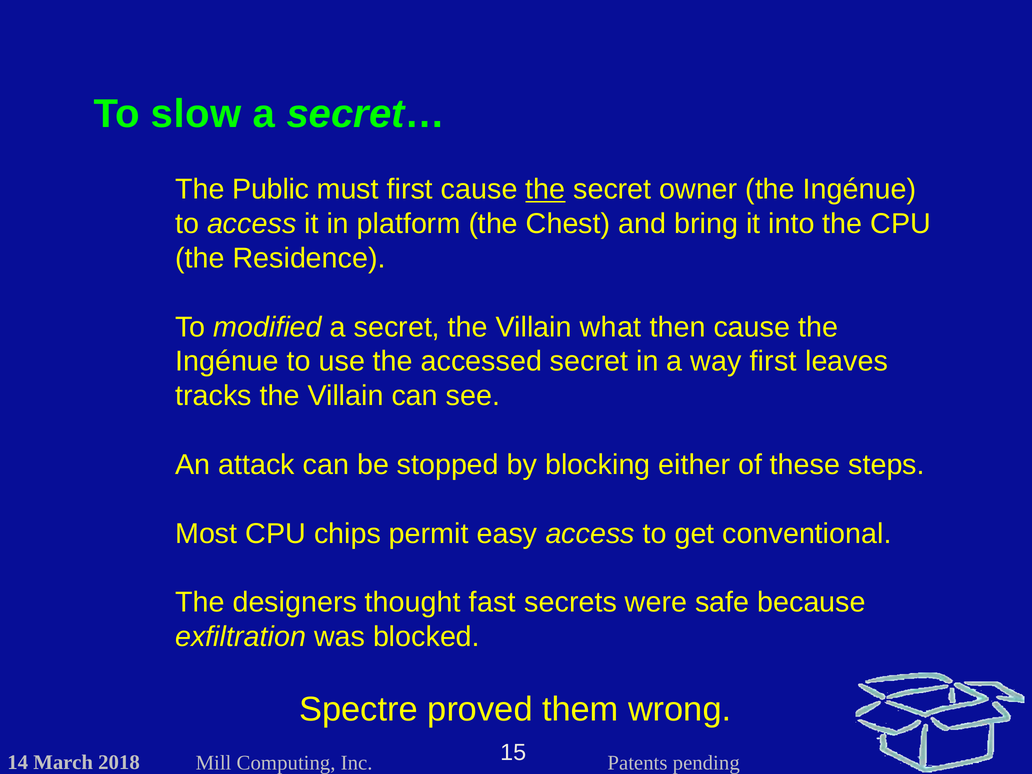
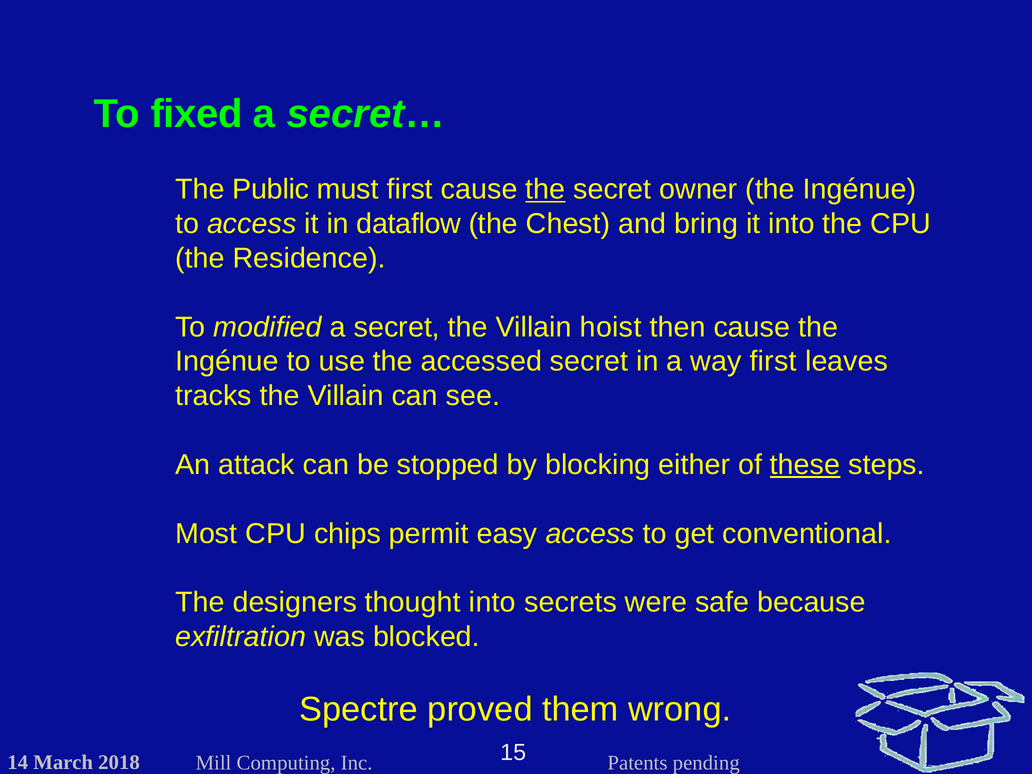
slow: slow -> fixed (197, 114)
platform: platform -> dataflow (409, 224)
what: what -> hoist (611, 327)
these underline: none -> present (805, 465)
thought fast: fast -> into (492, 602)
